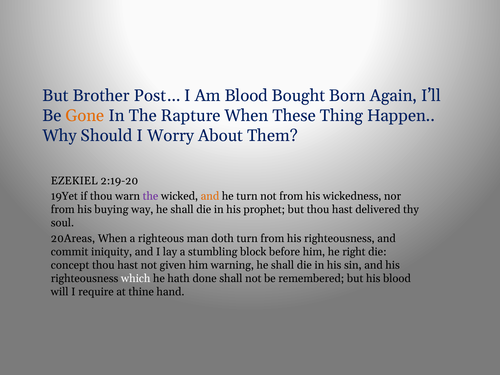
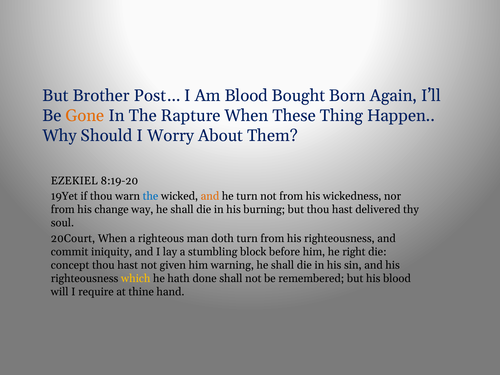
2:19-20: 2:19-20 -> 8:19-20 (119, 181)
the colour: purple -> blue (151, 196)
buying: buying -> change (112, 210)
prophet: prophet -> burning (264, 210)
20Areas: 20Areas -> 20Court (73, 239)
which colour: white -> yellow (136, 279)
